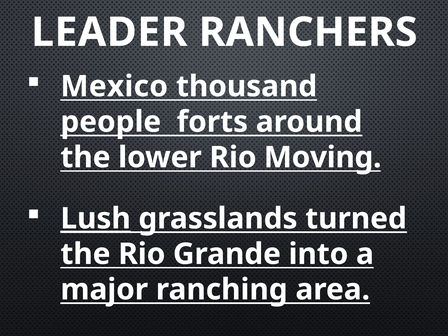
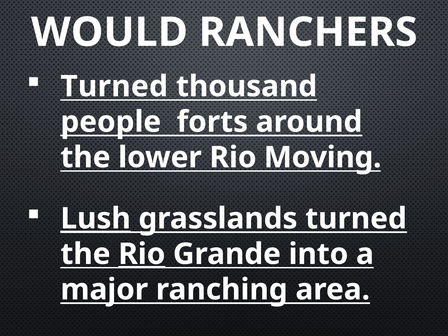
LEADER: LEADER -> WOULD (109, 32)
Mexico: Mexico -> Turned (114, 86)
Rio underline: none -> present (142, 254)
